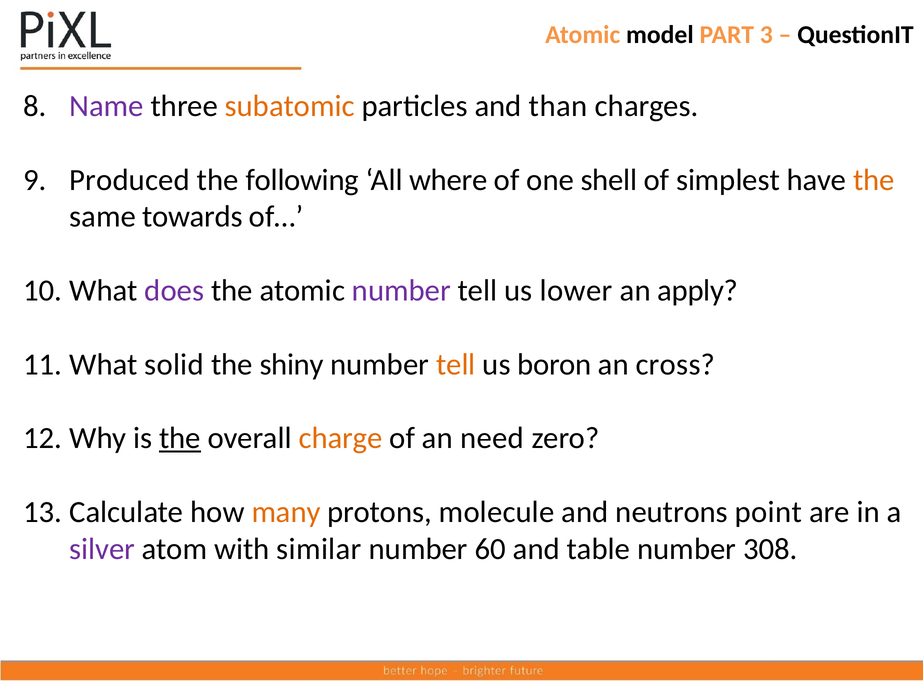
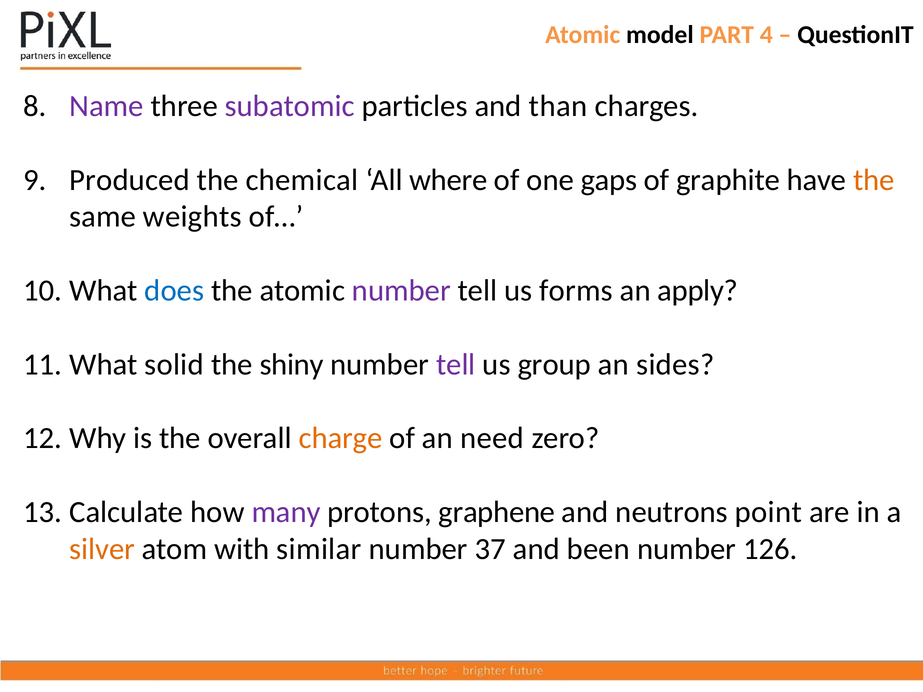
3: 3 -> 4 (766, 35)
subatomic colour: orange -> purple (290, 106)
following: following -> chemical (302, 180)
shell: shell -> gaps (609, 180)
simplest: simplest -> graphite (728, 180)
towards: towards -> weights (192, 217)
does colour: purple -> blue (174, 291)
lower: lower -> forms (576, 291)
tell colour: orange -> purple (456, 365)
boron: boron -> group (554, 365)
cross: cross -> sides (675, 365)
the underline: present -> none (180, 438)
many colour: orange -> purple (286, 512)
molecule: molecule -> graphene (497, 512)
silver colour: purple -> orange (102, 549)
60: 60 -> 37 (490, 549)
table: table -> been (598, 549)
308: 308 -> 126 (770, 549)
